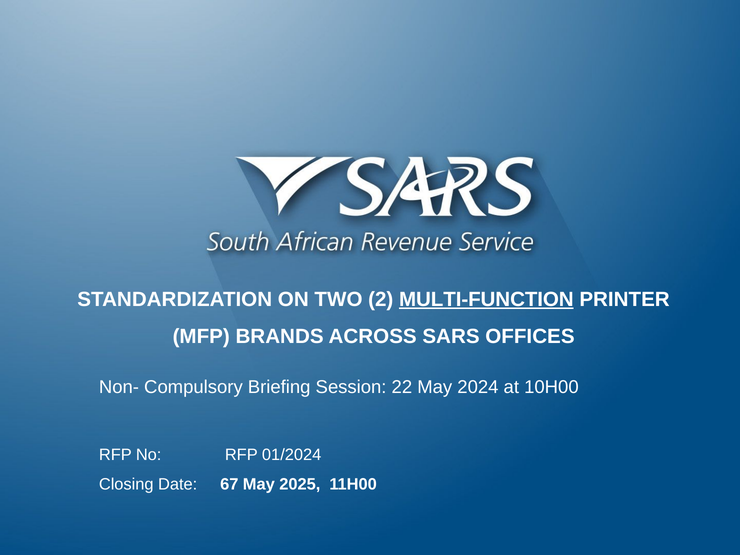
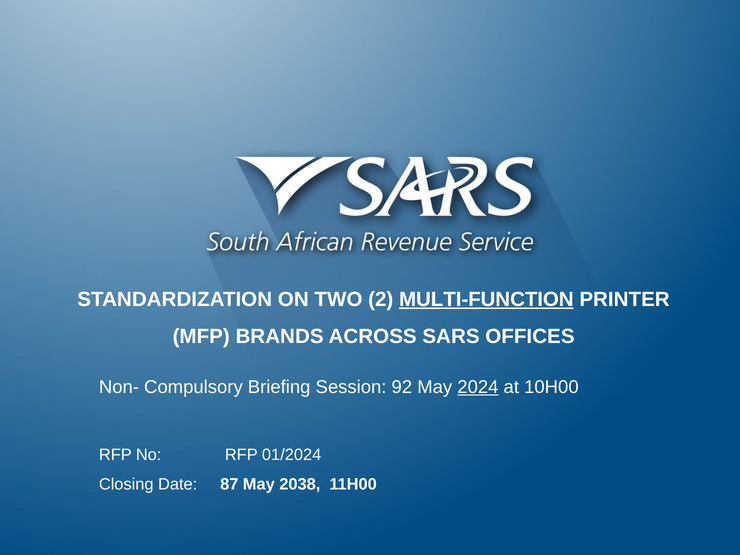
22: 22 -> 92 (402, 387)
2024 underline: none -> present (478, 387)
67: 67 -> 87 (229, 484)
2025: 2025 -> 2038 (300, 484)
